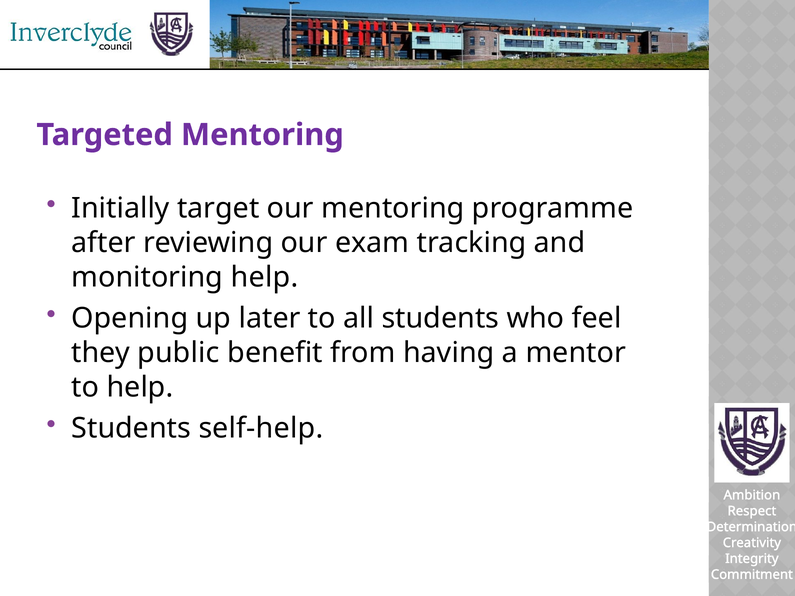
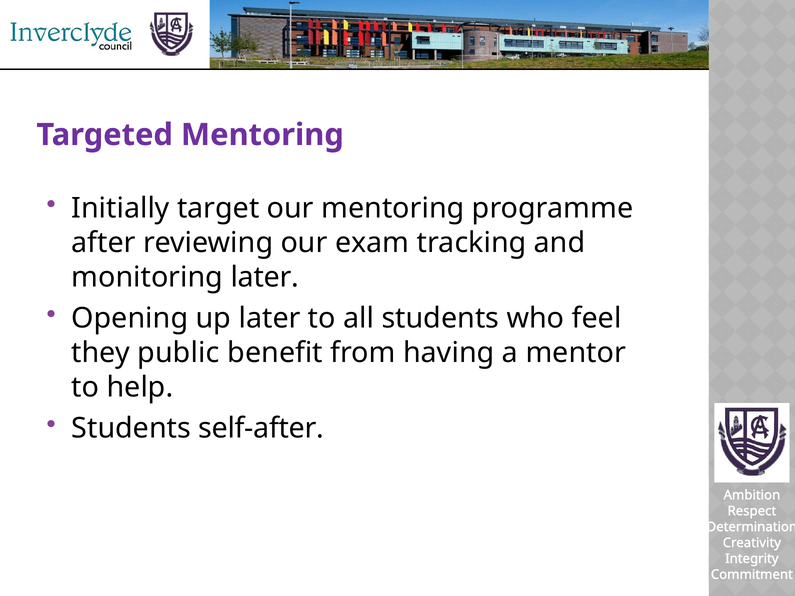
monitoring help: help -> later (265, 277)
self-help: self-help -> self-after (261, 428)
